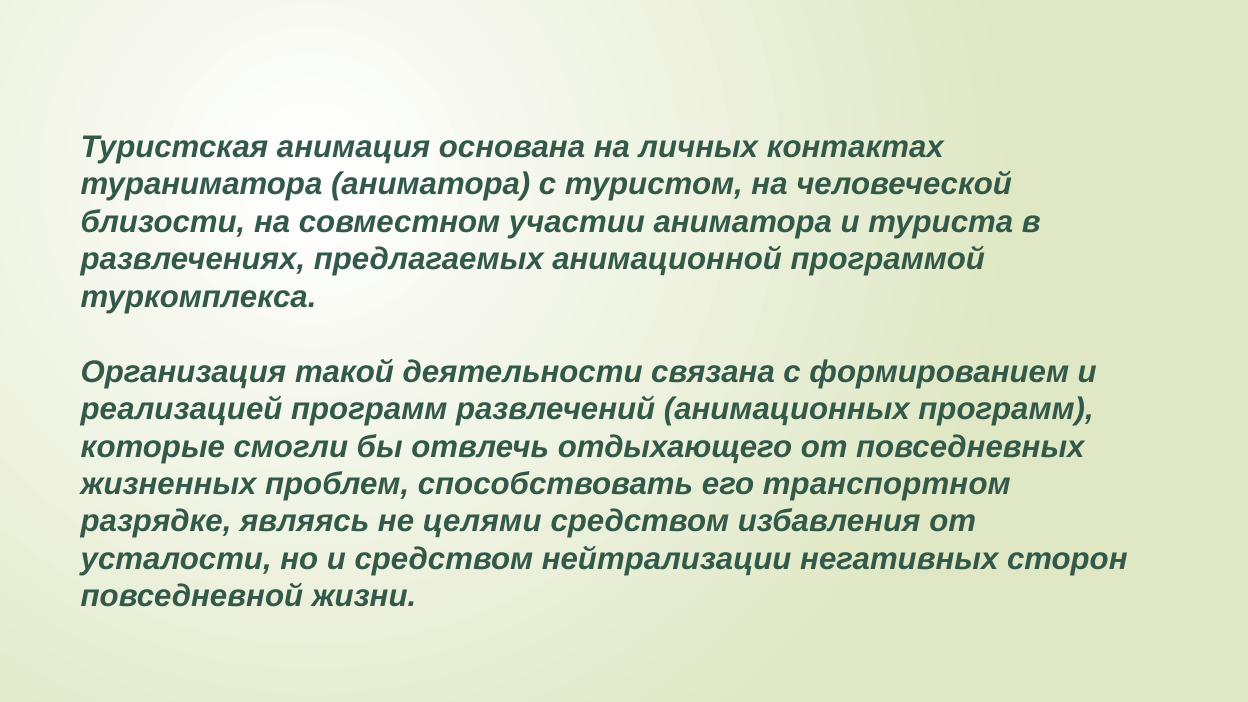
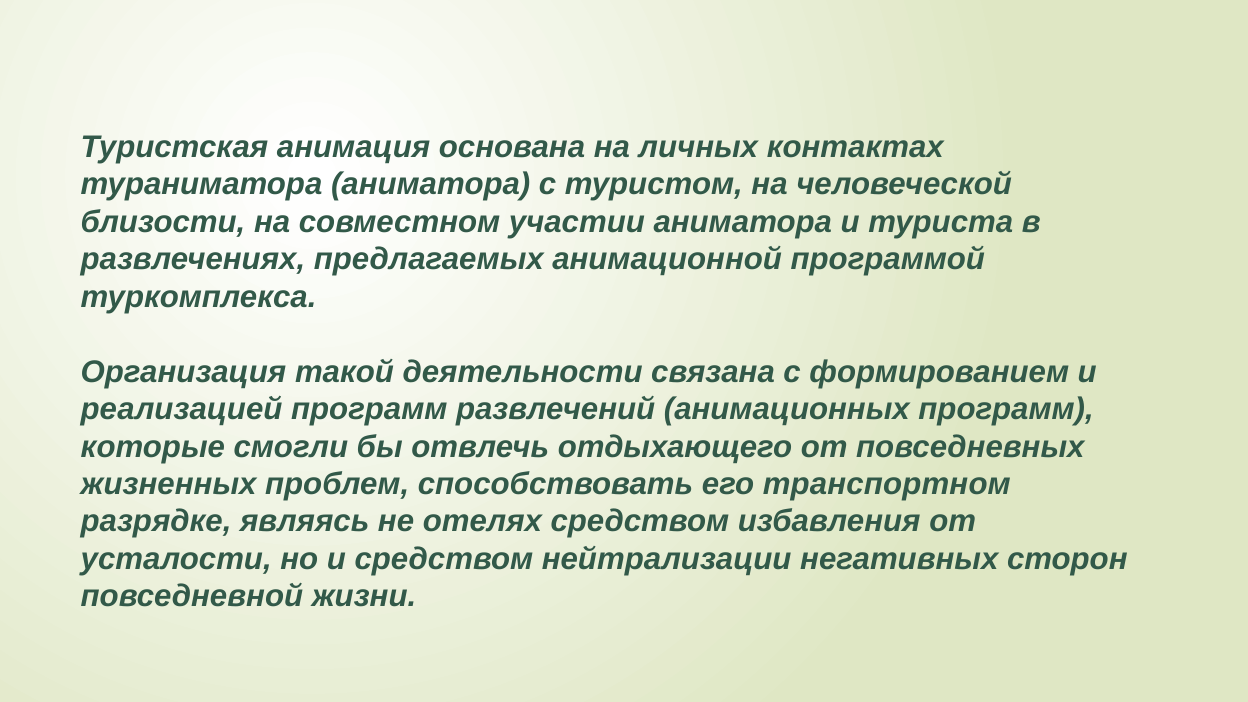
целями: целями -> отелях (482, 522)
